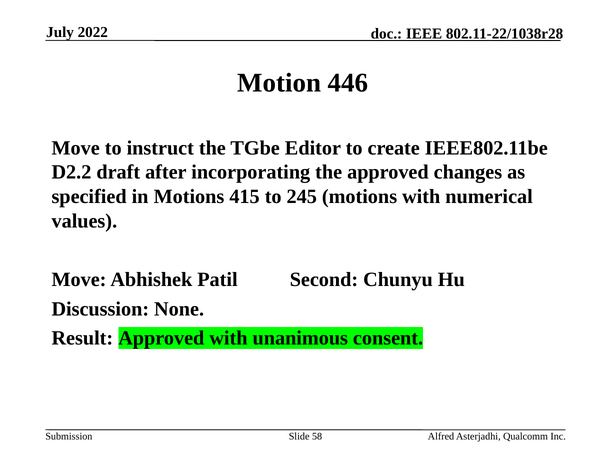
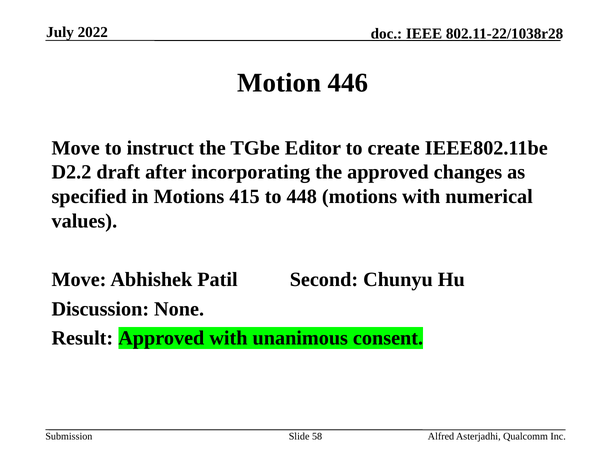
245: 245 -> 448 (302, 196)
